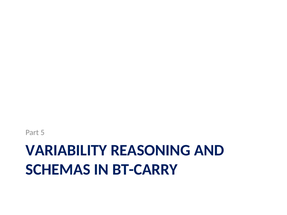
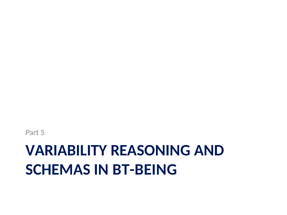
BT-CARRY: BT-CARRY -> BT-BEING (145, 170)
